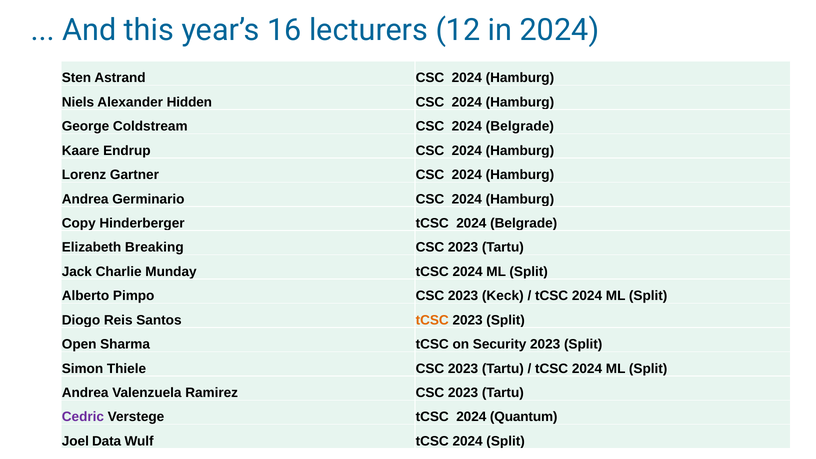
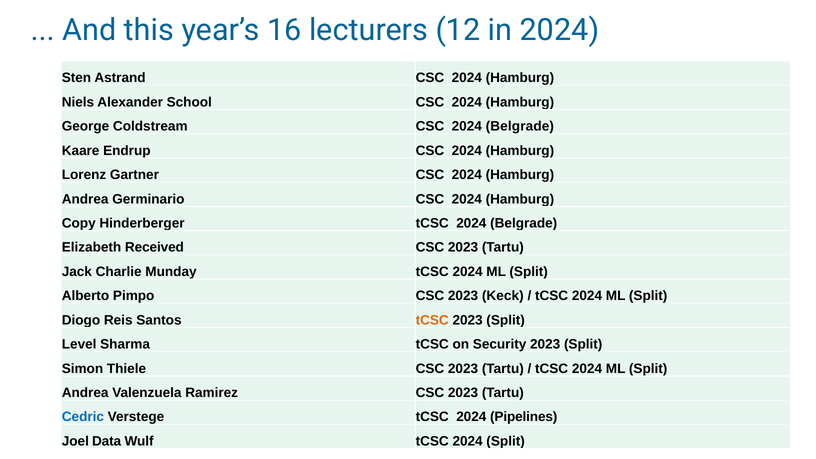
Hidden: Hidden -> School (189, 102)
Breaking: Breaking -> Received (154, 247)
Open: Open -> Level (79, 344)
Cedric colour: purple -> blue (83, 417)
Quantum: Quantum -> Pipelines (524, 417)
